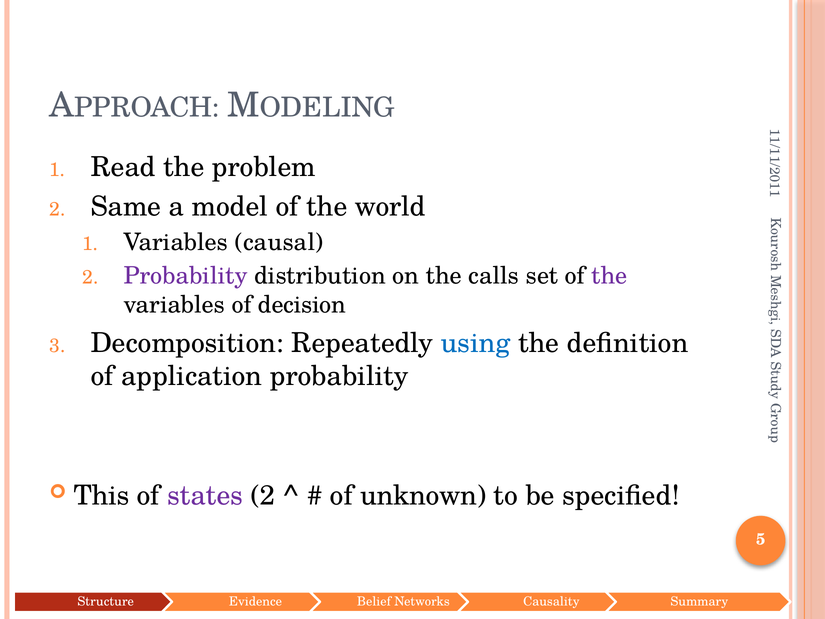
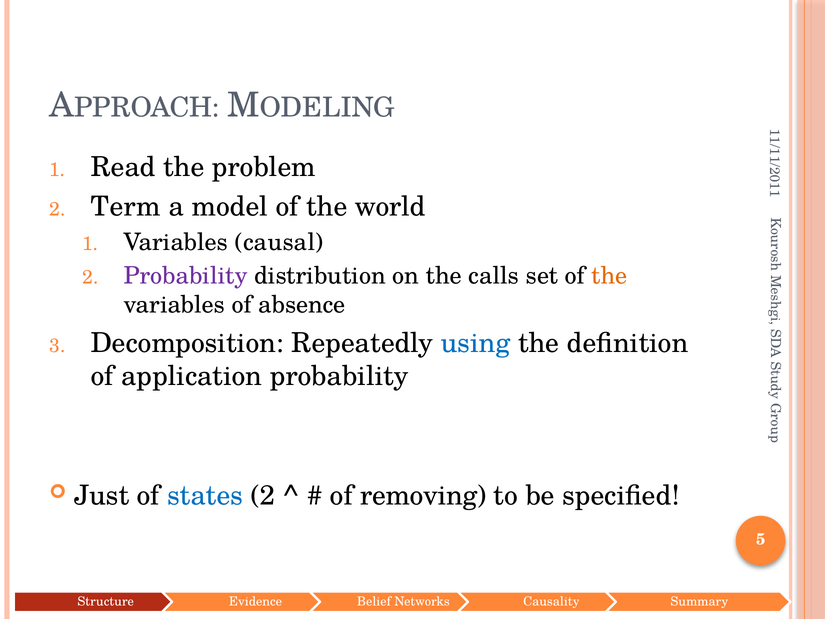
Same: Same -> Term (126, 207)
the colour: purple -> orange (609, 276)
decision: decision -> absence (302, 305)
This: This -> Just (102, 496)
states colour: purple -> blue (205, 496)
unknown: unknown -> removing (423, 496)
